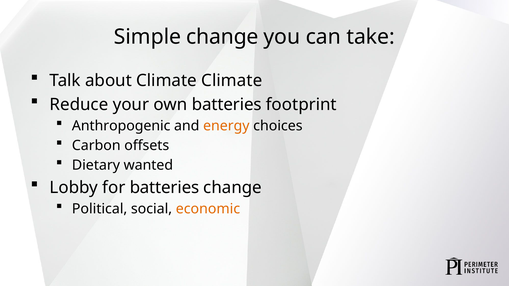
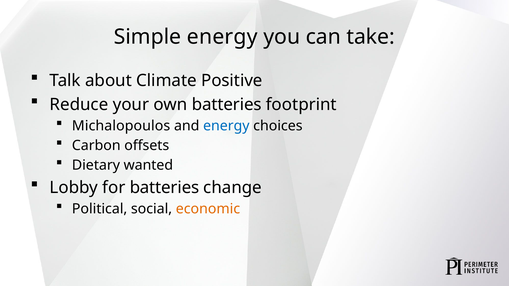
Simple change: change -> energy (222, 37)
Climate Climate: Climate -> Positive (232, 81)
Anthropogenic: Anthropogenic -> Michalopoulos (121, 126)
energy colour: orange -> blue (226, 126)
